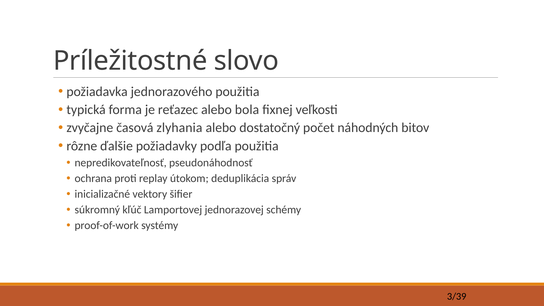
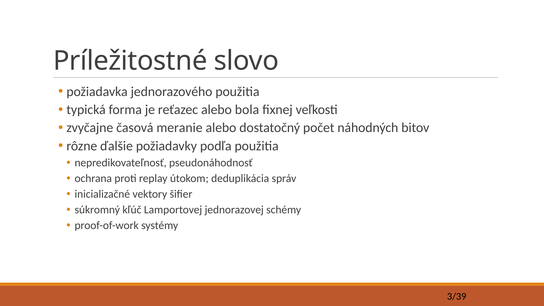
zlyhania: zlyhania -> meranie (179, 128)
